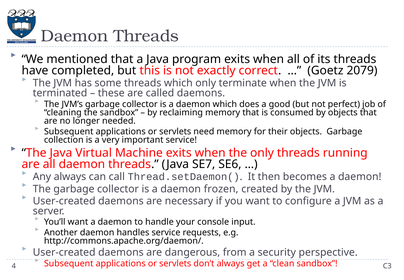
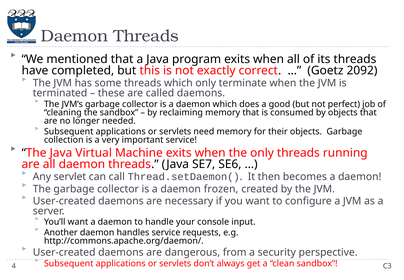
2079: 2079 -> 2092 (362, 71)
Any always: always -> servlet (70, 177)
